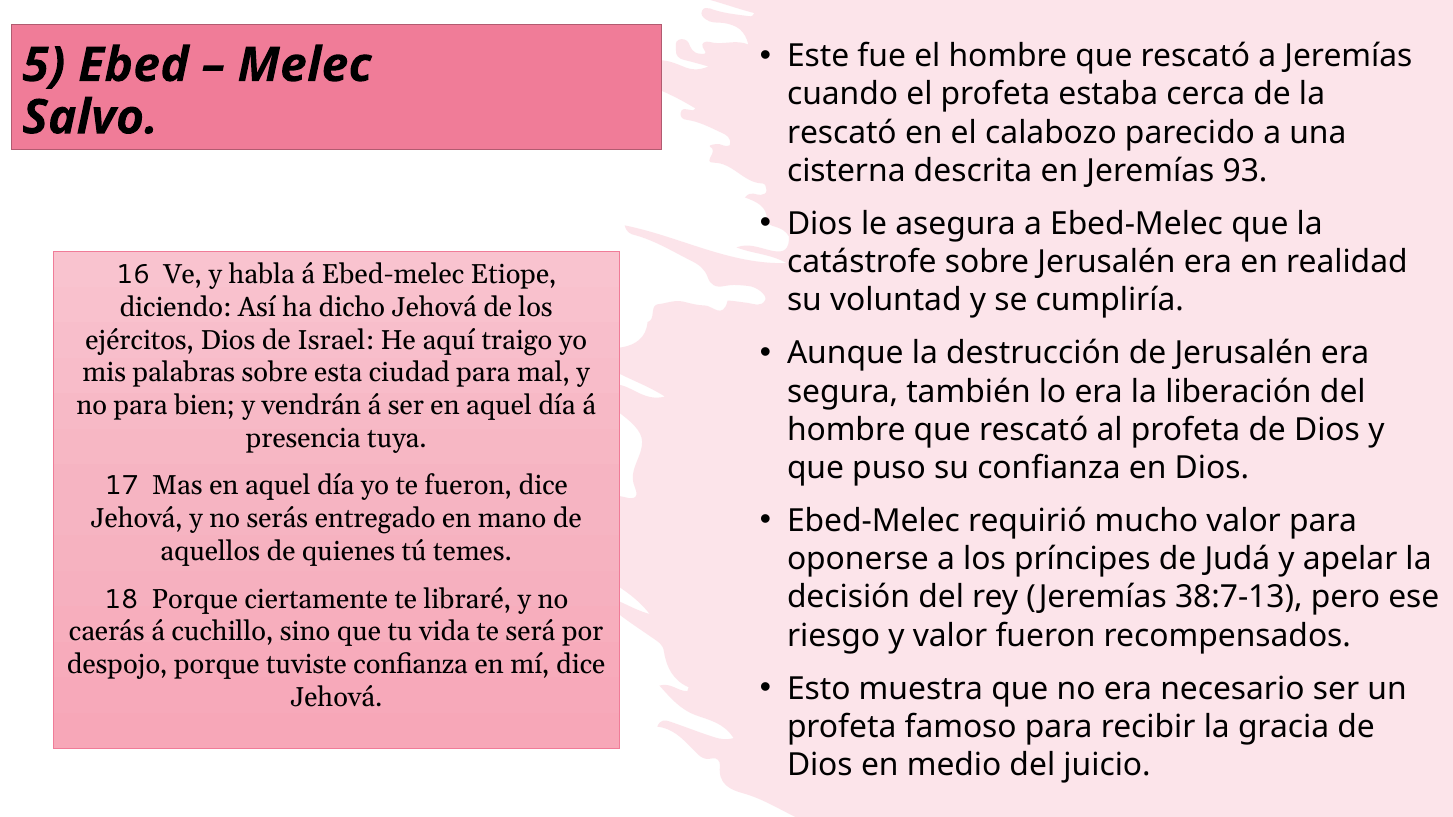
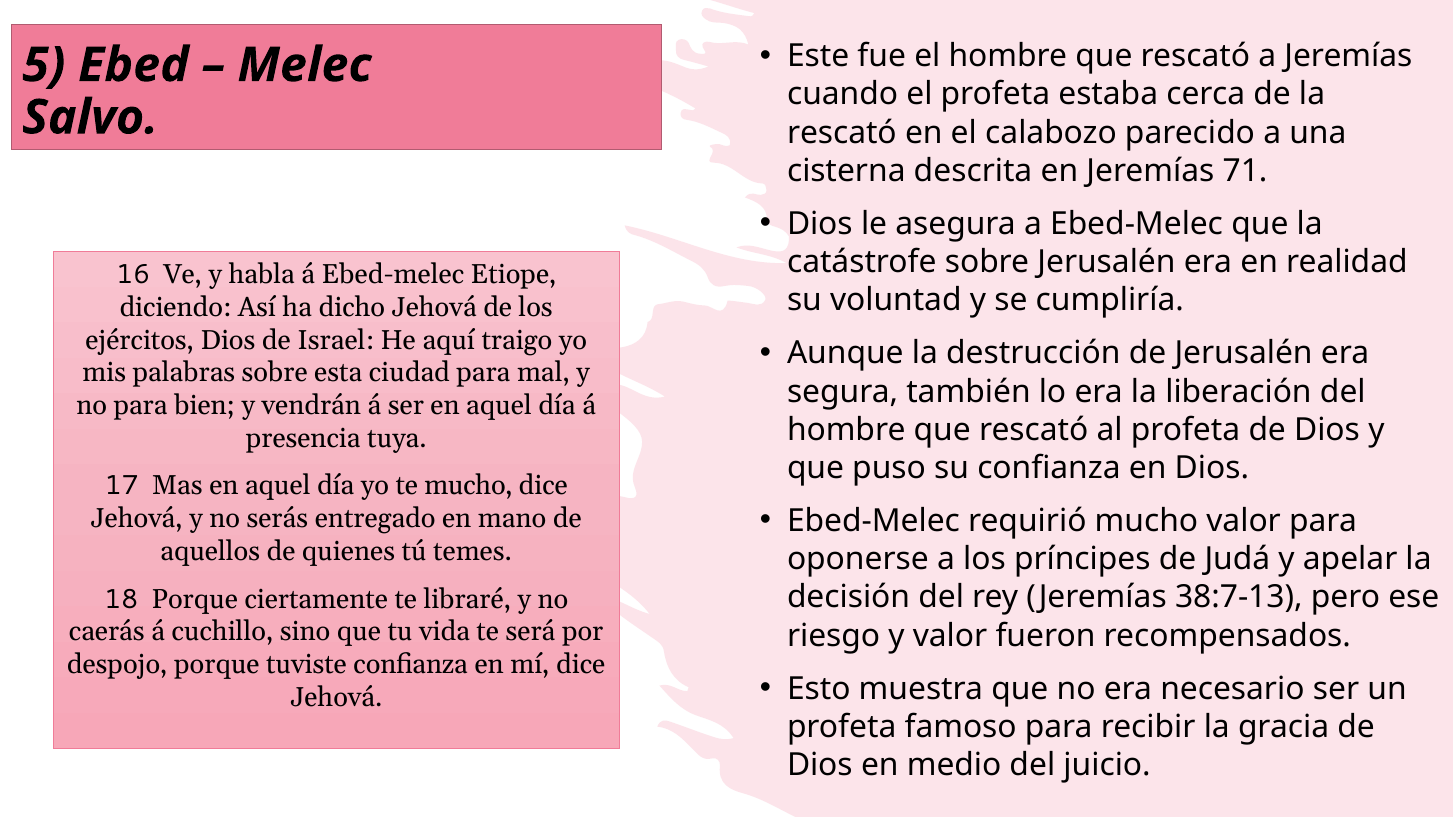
93: 93 -> 71 (1245, 171)
te fueron: fueron -> mucho (469, 486)
